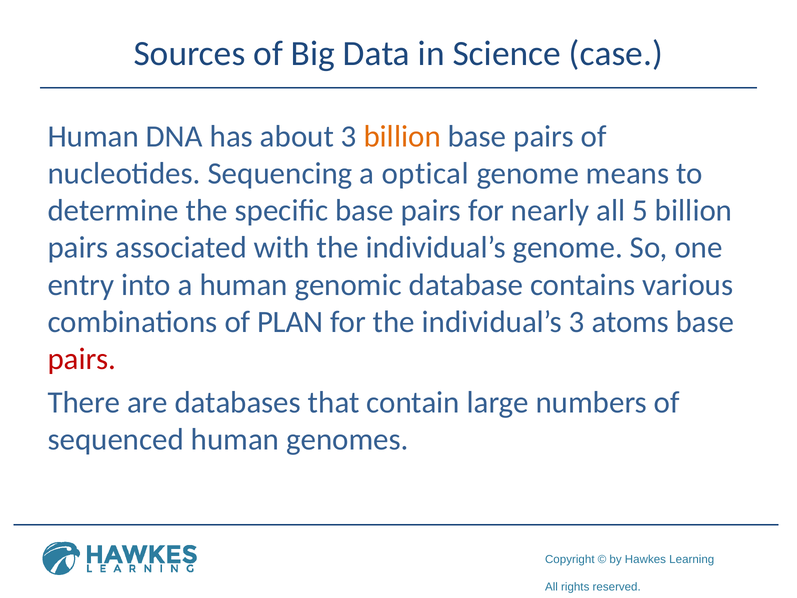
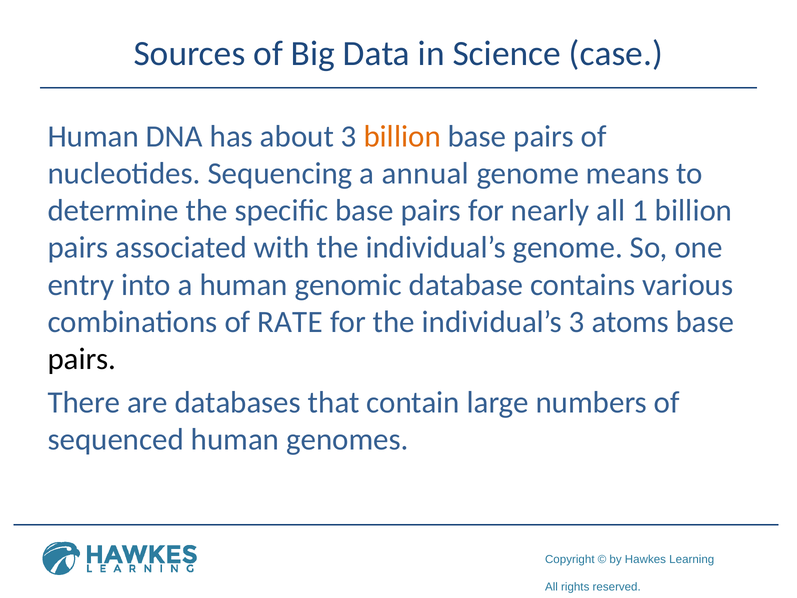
optical: optical -> annual (425, 173)
5: 5 -> 1 (640, 210)
PLAN: PLAN -> RATE (290, 322)
pairs colour: red -> black (82, 359)
